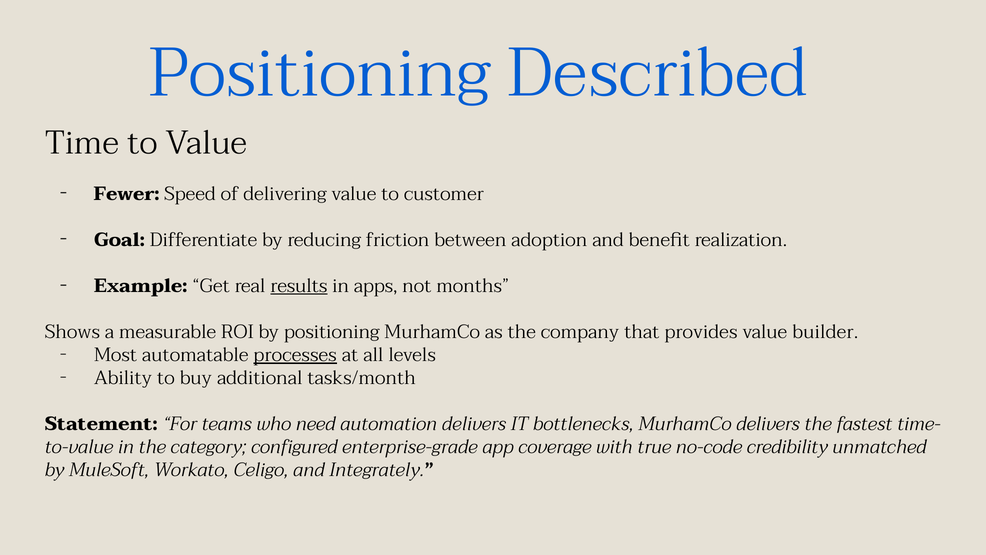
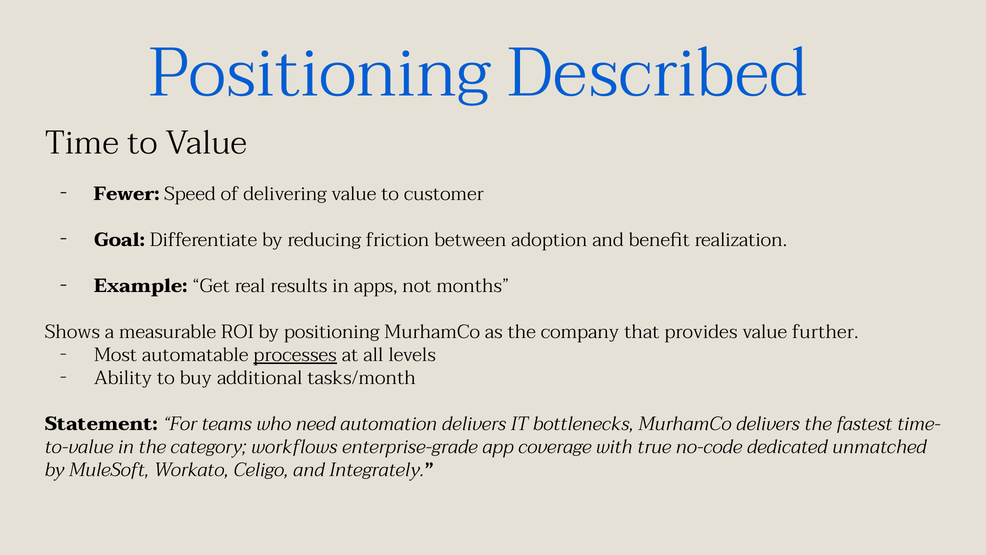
results underline: present -> none (299, 286)
builder: builder -> further (825, 332)
configured: configured -> workflows (294, 447)
credibility: credibility -> dedicated (787, 447)
